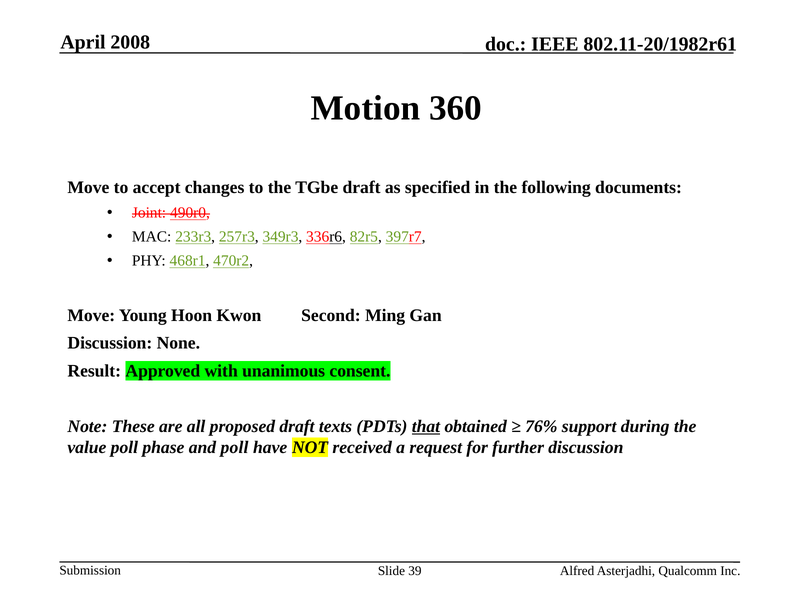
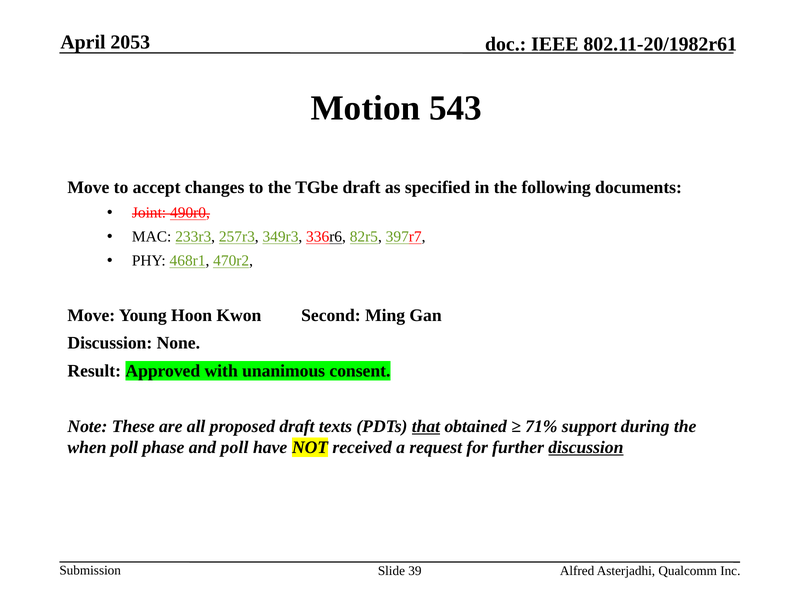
2008: 2008 -> 2053 (130, 42)
360: 360 -> 543 (456, 108)
76%: 76% -> 71% (541, 426)
value: value -> when (87, 447)
discussion underline: none -> present (586, 447)
